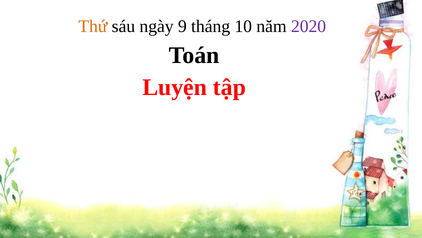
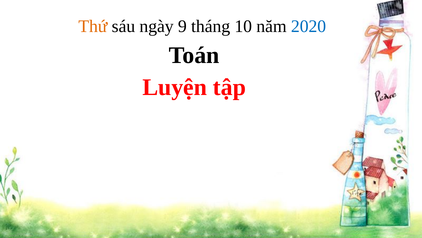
2020 colour: purple -> blue (309, 26)
